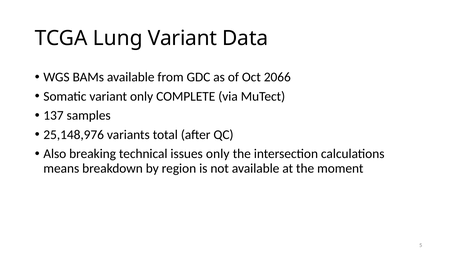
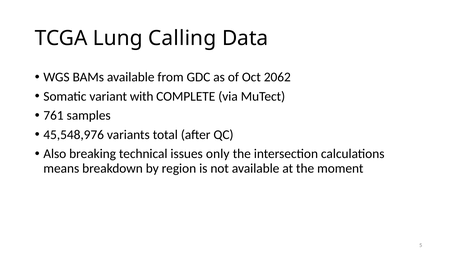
Lung Variant: Variant -> Calling (182, 38)
2066: 2066 -> 2062 (277, 77)
variant only: only -> with (142, 96)
137: 137 -> 761 (54, 116)
25,148,976: 25,148,976 -> 45,548,976 (74, 135)
